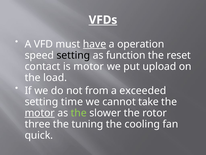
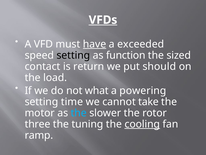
operation: operation -> exceeded (141, 44)
reset: reset -> sized (179, 55)
is motor: motor -> return (89, 66)
upload: upload -> should (159, 66)
from: from -> what (97, 90)
exceeded: exceeded -> powering (143, 90)
motor underline: present -> none (40, 113)
the colour: light green -> light blue (79, 113)
cooling underline: none -> present (142, 124)
quick: quick -> ramp (39, 135)
